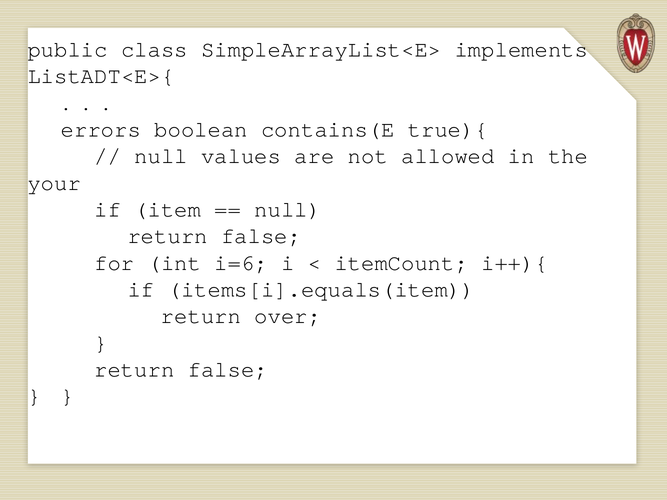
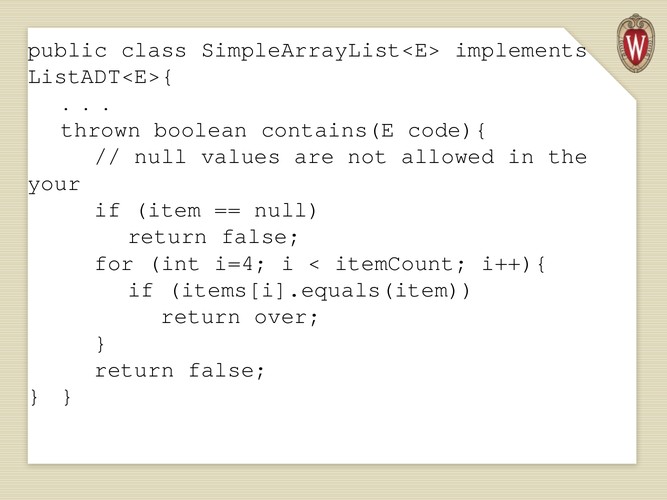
errors: errors -> thrown (101, 129)
true){: true){ -> code){ (448, 129)
i=6: i=6 -> i=4 (241, 263)
